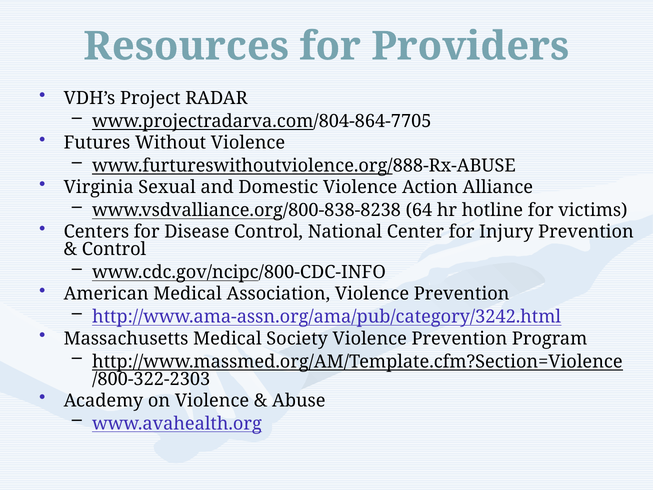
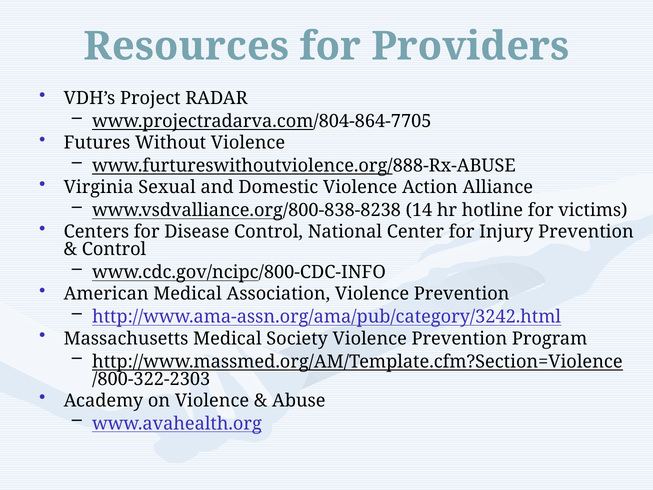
64: 64 -> 14 (419, 210)
